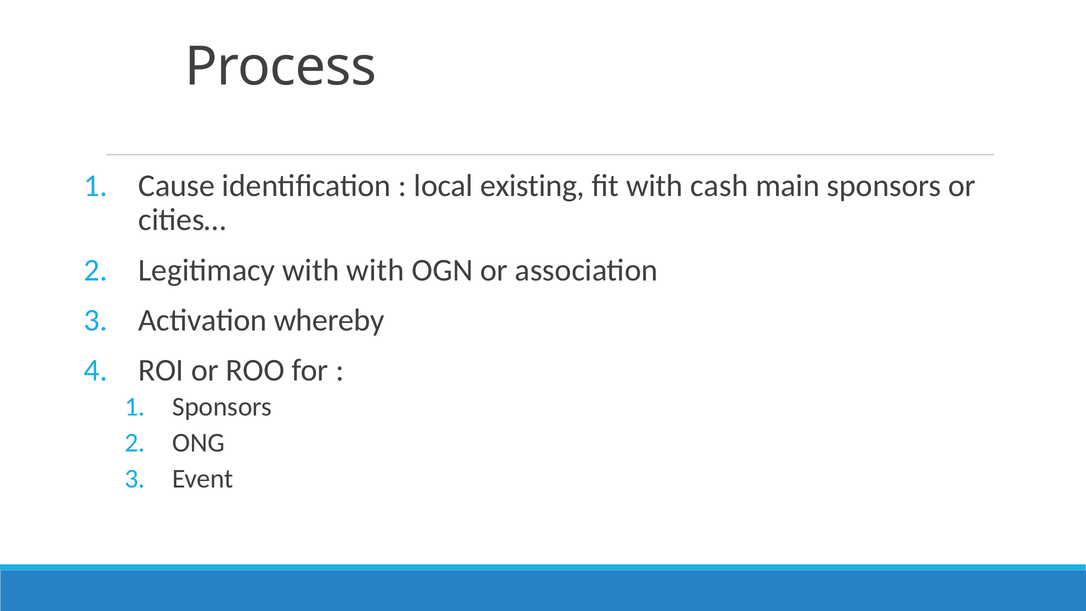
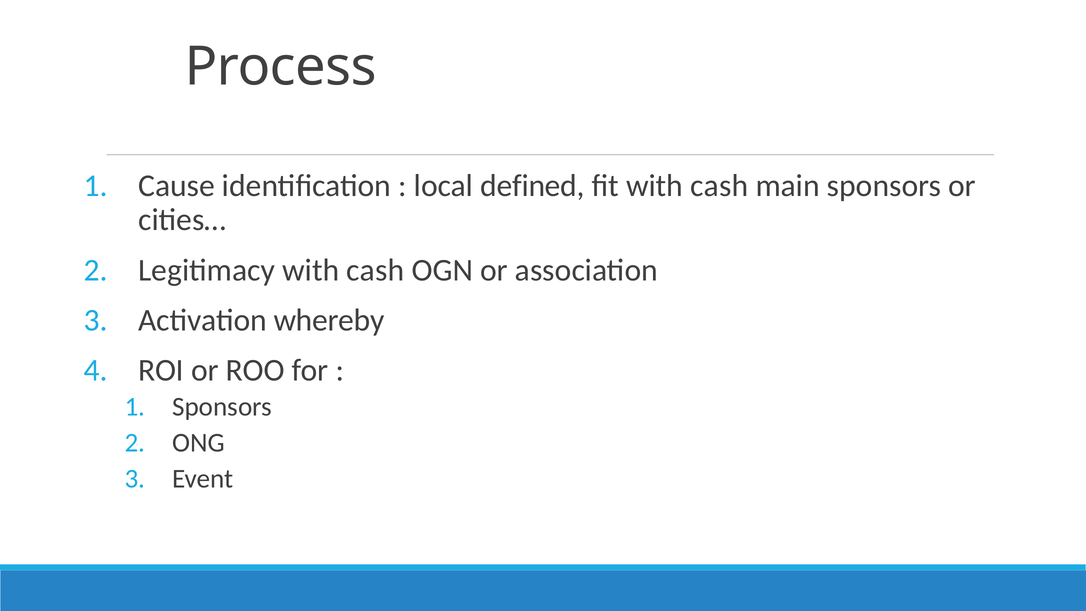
existing: existing -> defined (533, 186)
Legitimacy with with: with -> cash (375, 270)
